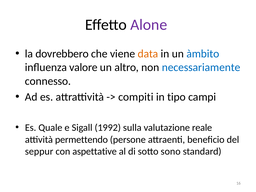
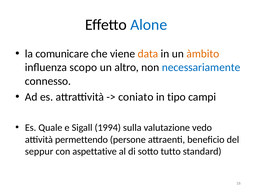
Alone colour: purple -> blue (149, 25)
dovrebbero: dovrebbero -> comunicare (62, 54)
àmbito colour: blue -> orange (203, 54)
valore: valore -> scopo (83, 67)
compiti: compiti -> coniato (136, 97)
1992: 1992 -> 1994 (108, 128)
reale: reale -> vedo (202, 128)
sono: sono -> tutto (171, 151)
